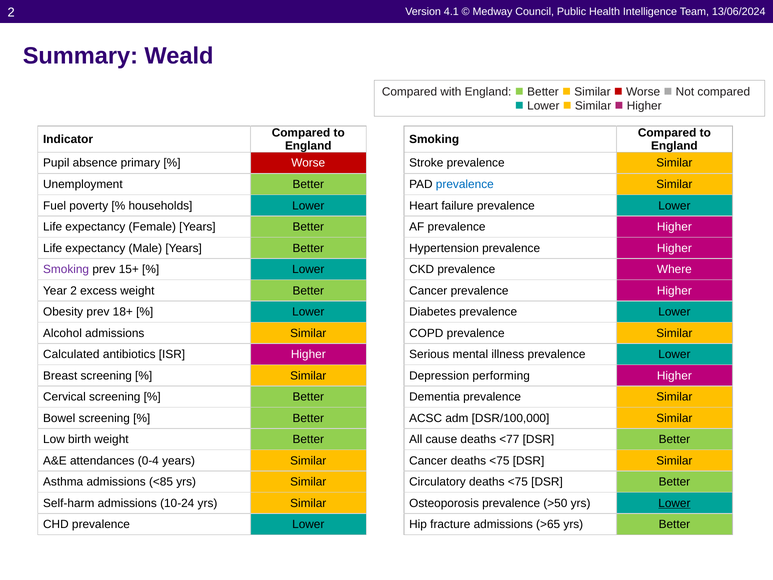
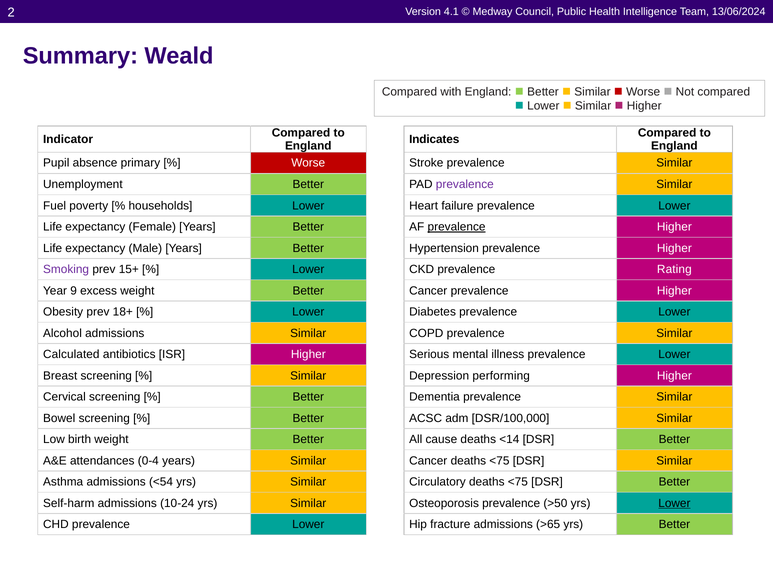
Smoking: Smoking -> Indicates (434, 139)
prevalence colour: blue -> purple (465, 184)
prevalence underline: none -> present (457, 227)
Where: Where -> Rating (674, 269)
Year 2: 2 -> 9 (74, 290)
<77: <77 -> <14 (509, 439)
<85: <85 -> <54 (161, 482)
